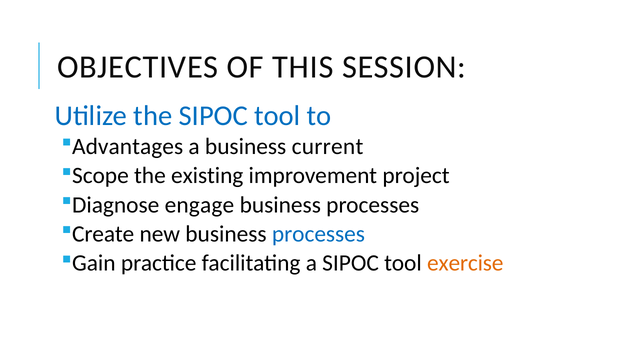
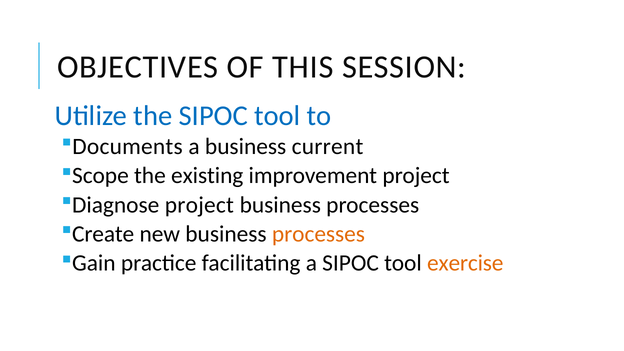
Advantages: Advantages -> Documents (128, 147)
Diagnose engage: engage -> project (199, 205)
processes colour: blue -> orange (318, 234)
